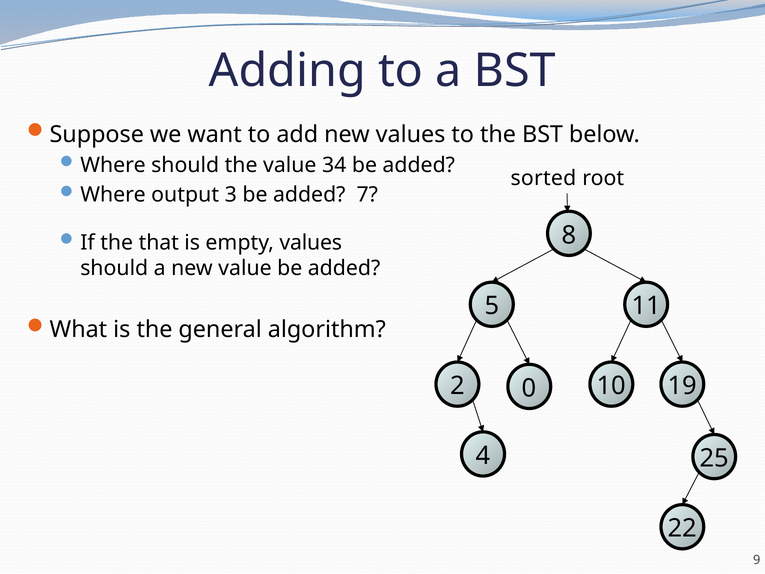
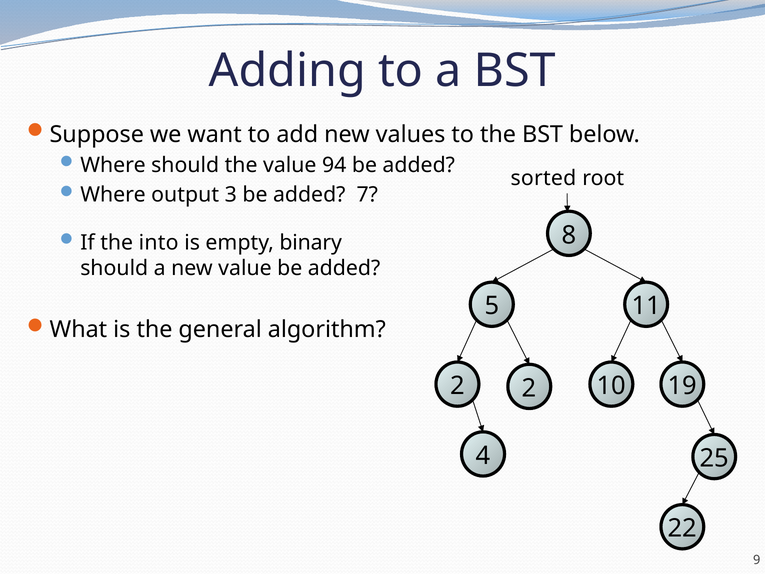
34: 34 -> 94 (334, 165)
that: that -> into (159, 242)
empty values: values -> binary (311, 242)
2 0: 0 -> 2 (529, 388)
